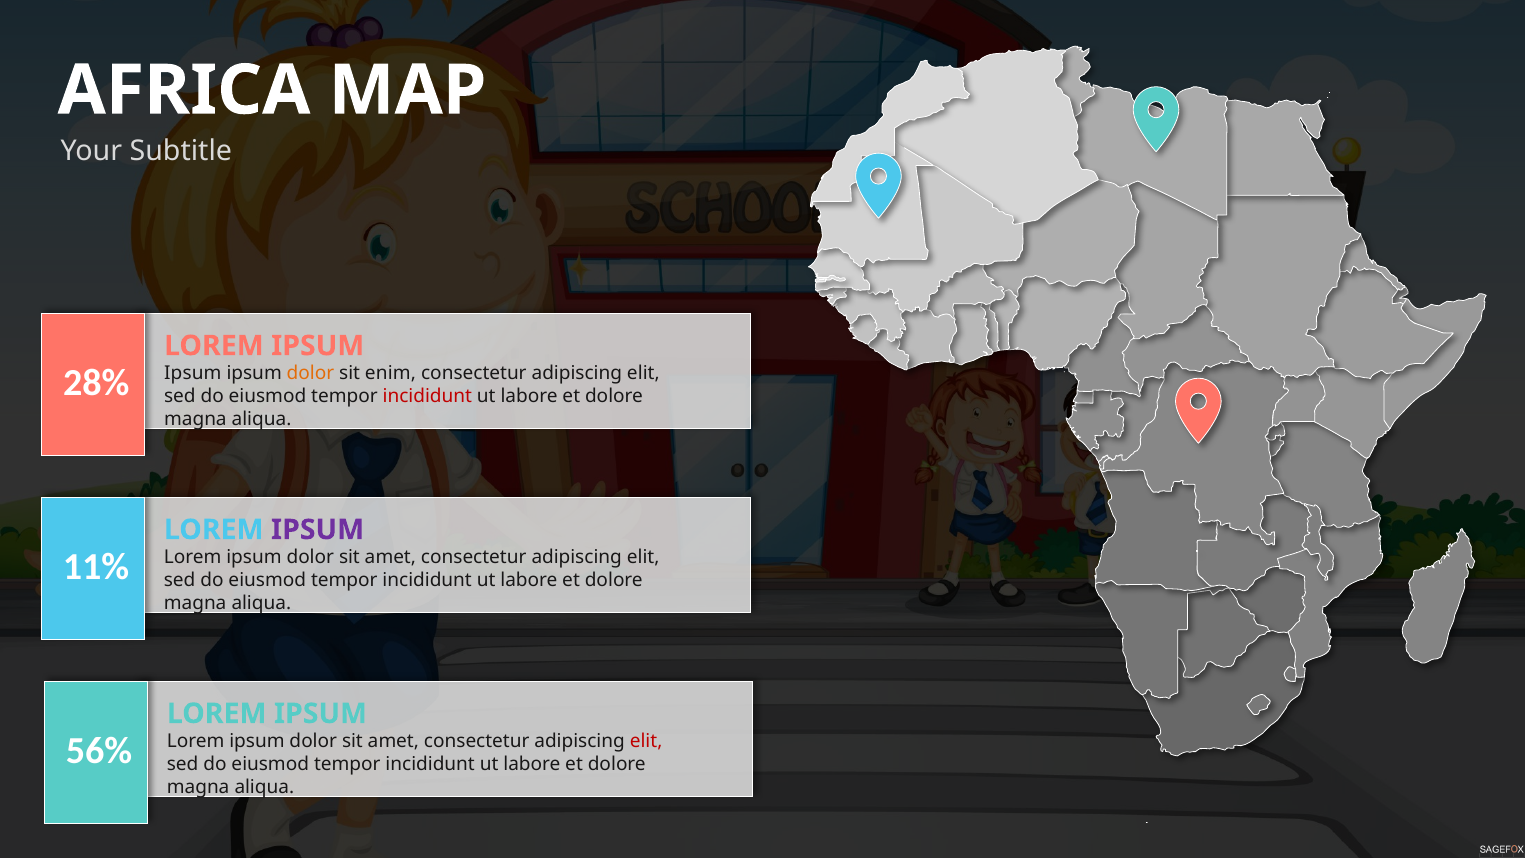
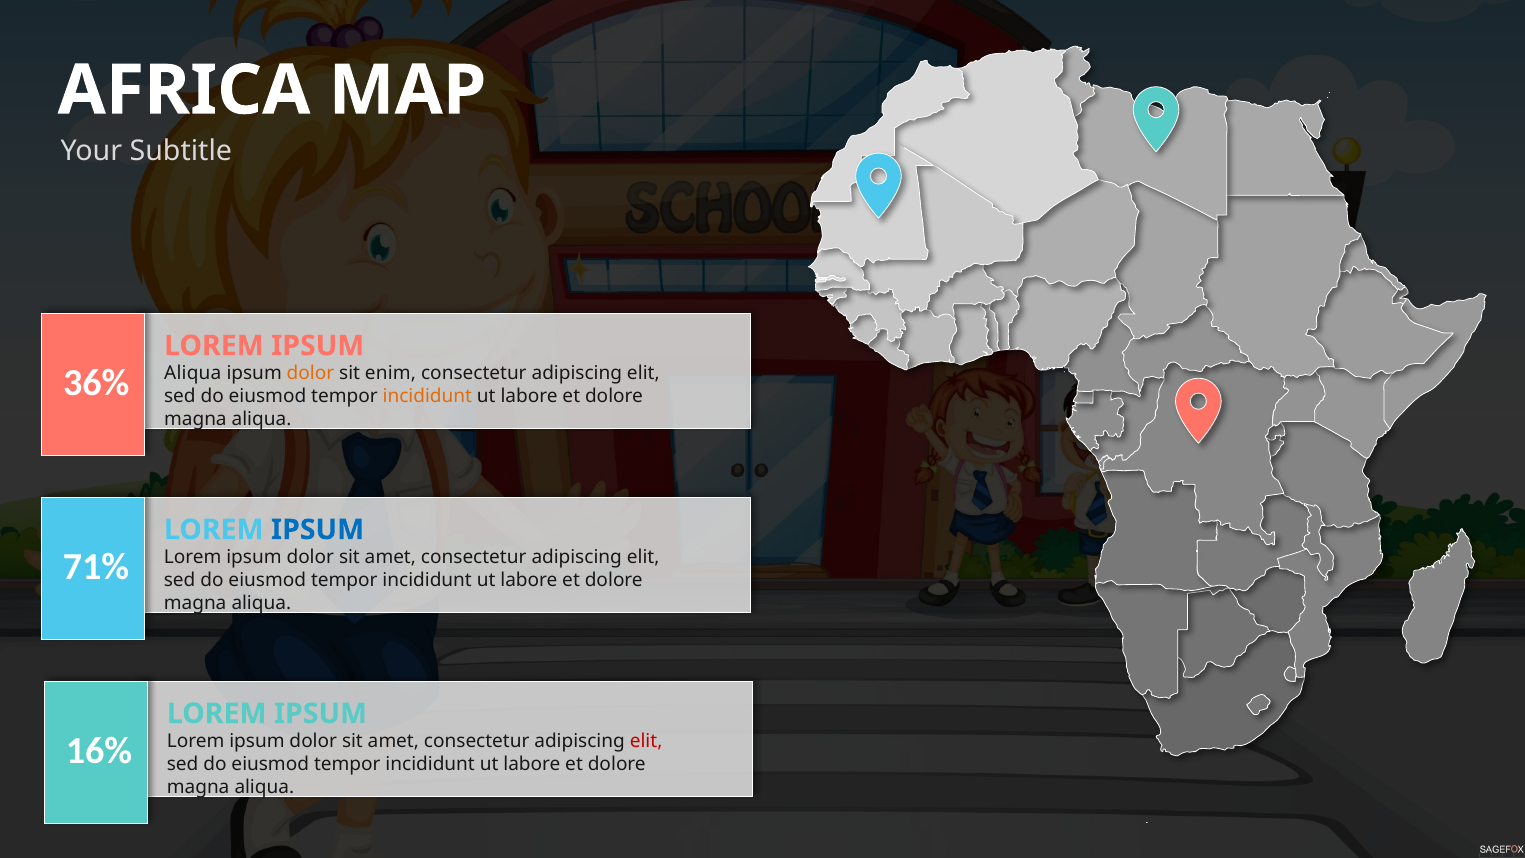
28%: 28% -> 36% (96, 383)
Ipsum: Ipsum -> Aliqua (193, 374)
incididunt colour: red -> orange (427, 396)
IPSUM colour: purple -> blue (318, 530)
11%: 11% -> 71% (96, 567)
56%: 56% -> 16% (99, 751)
